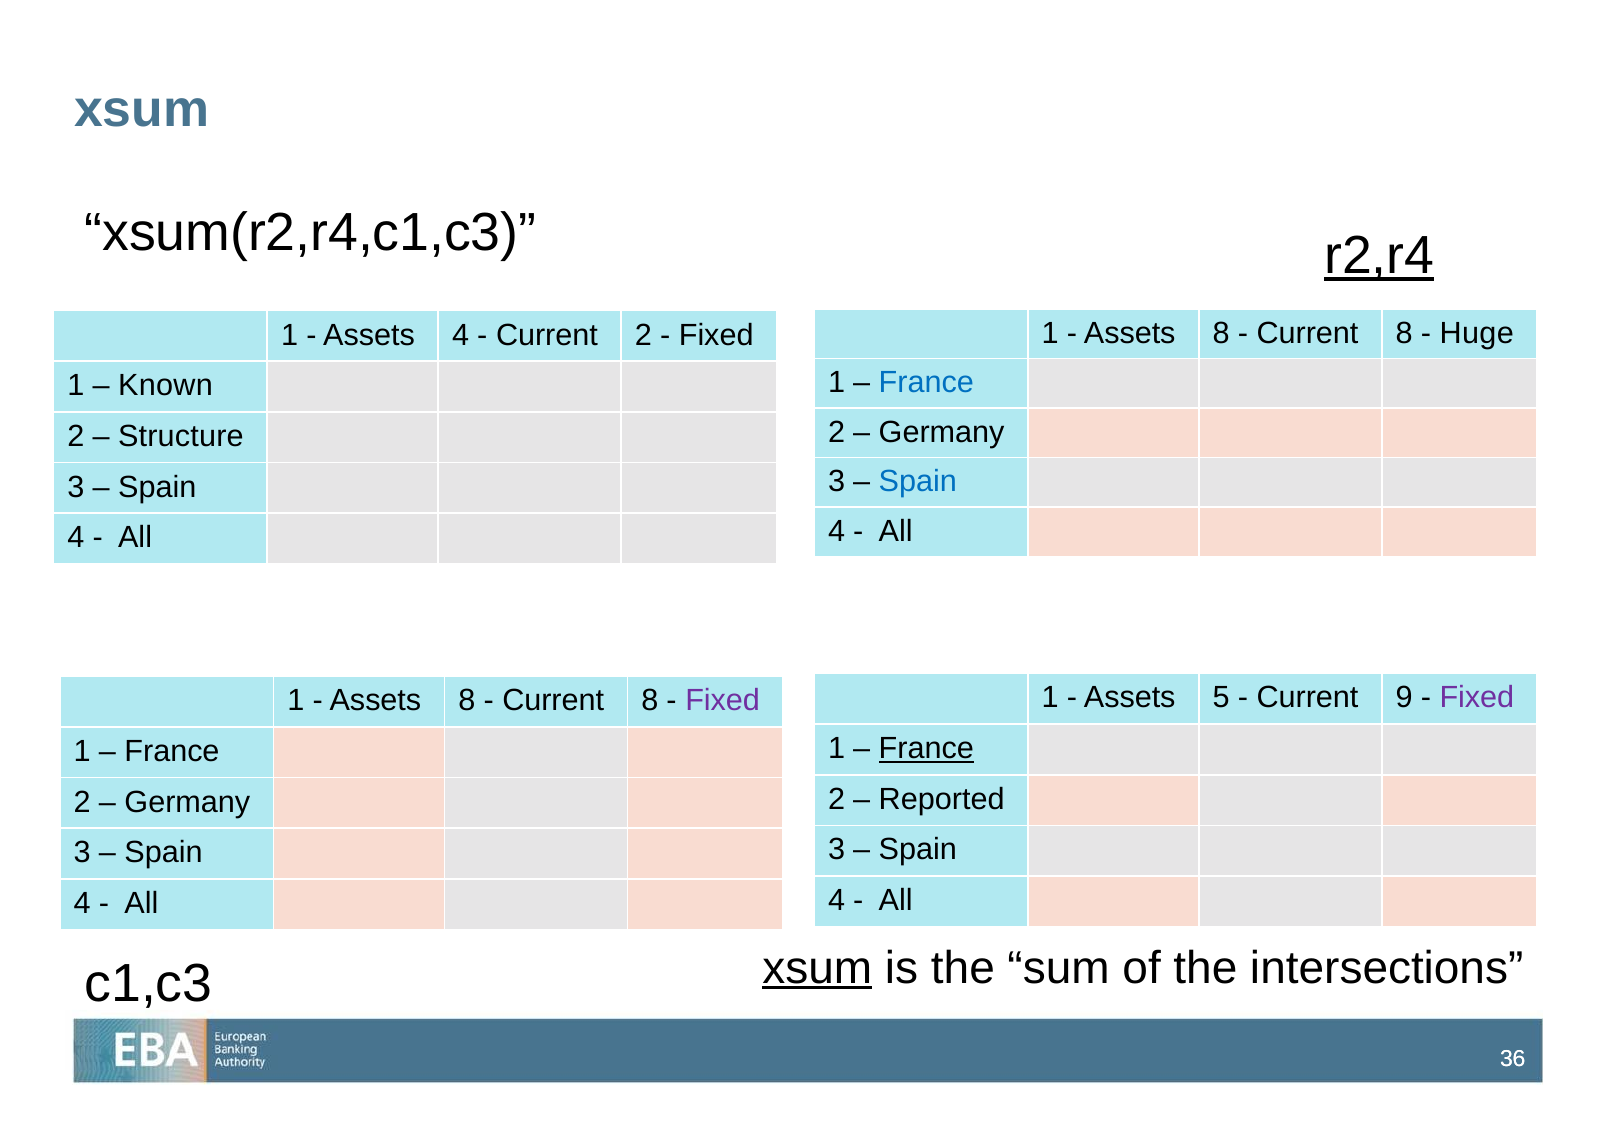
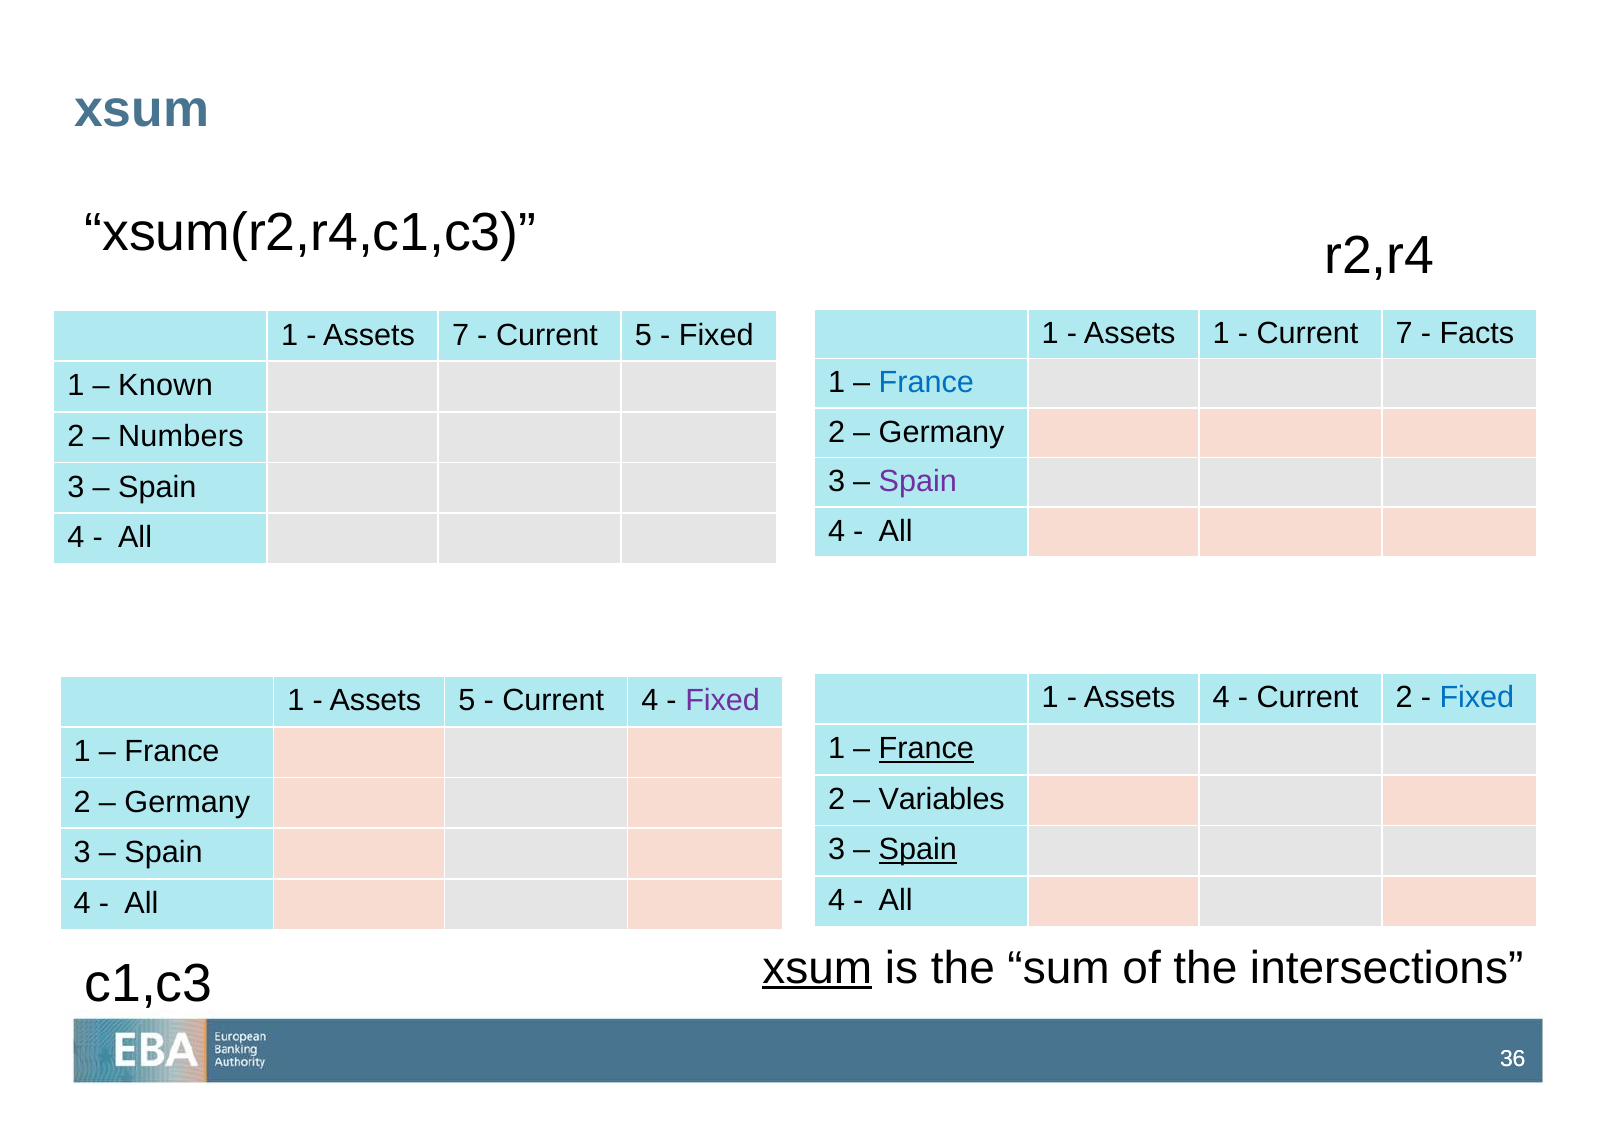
r2,r4 underline: present -> none (1379, 256)
8: 8 -> 1 (1221, 333)
8: 8 -> 7 (1404, 333)
Huge: Huge -> Facts (1477, 333)
Assets 4: 4 -> 7 (461, 335)
Current 2: 2 -> 5 (643, 335)
Structure: Structure -> Numbers (181, 436)
Spain colour: blue -> purple (918, 482)
Assets 5: 5 -> 4 (1221, 698)
Current 9: 9 -> 2 (1404, 698)
Fixed colour: purple -> blue (1477, 698)
8: 8 -> 5 (467, 700)
8: 8 -> 4 (650, 700)
Reported: Reported -> Variables (942, 799)
Spain underline: none -> present (918, 849)
